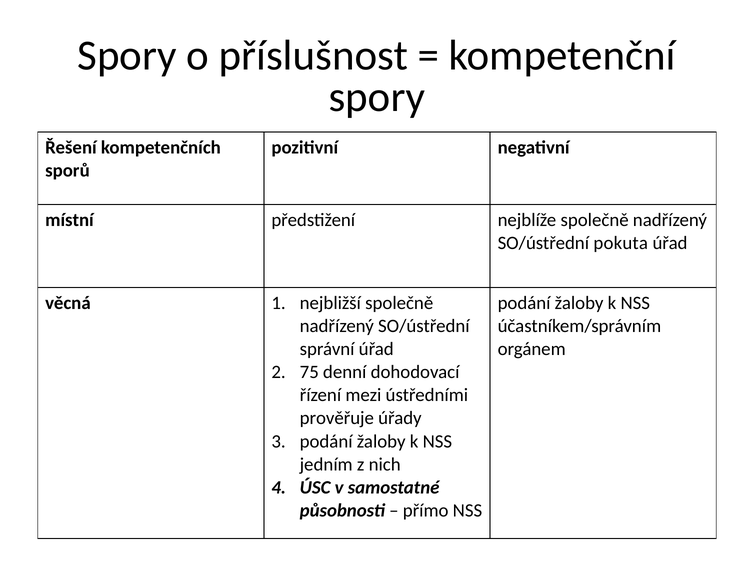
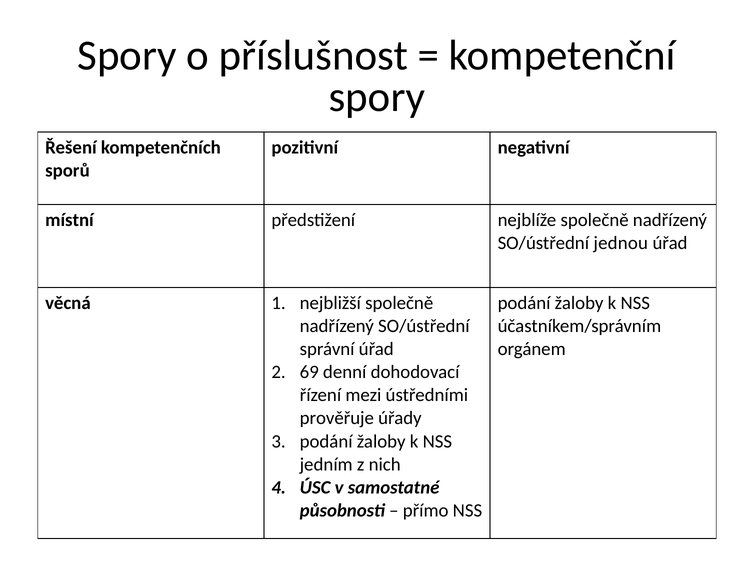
pokuta: pokuta -> jednou (621, 243)
75: 75 -> 69 (309, 372)
